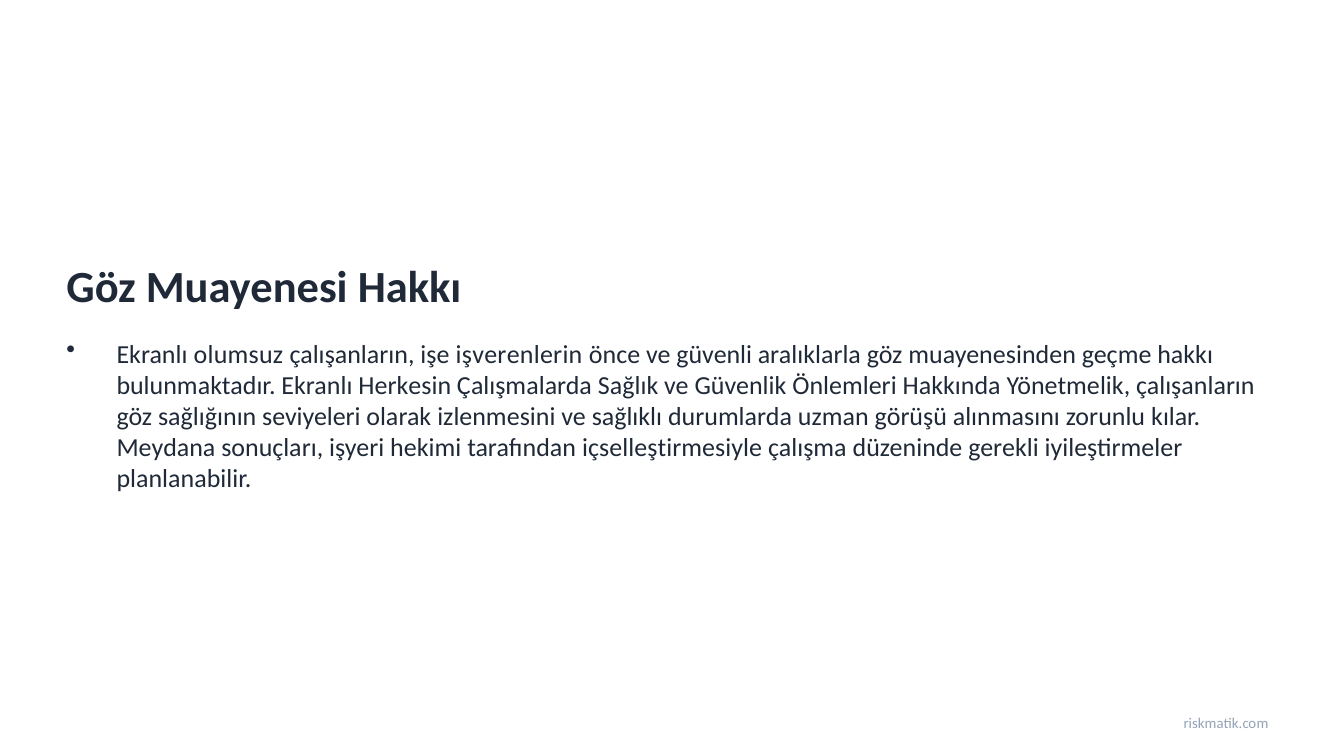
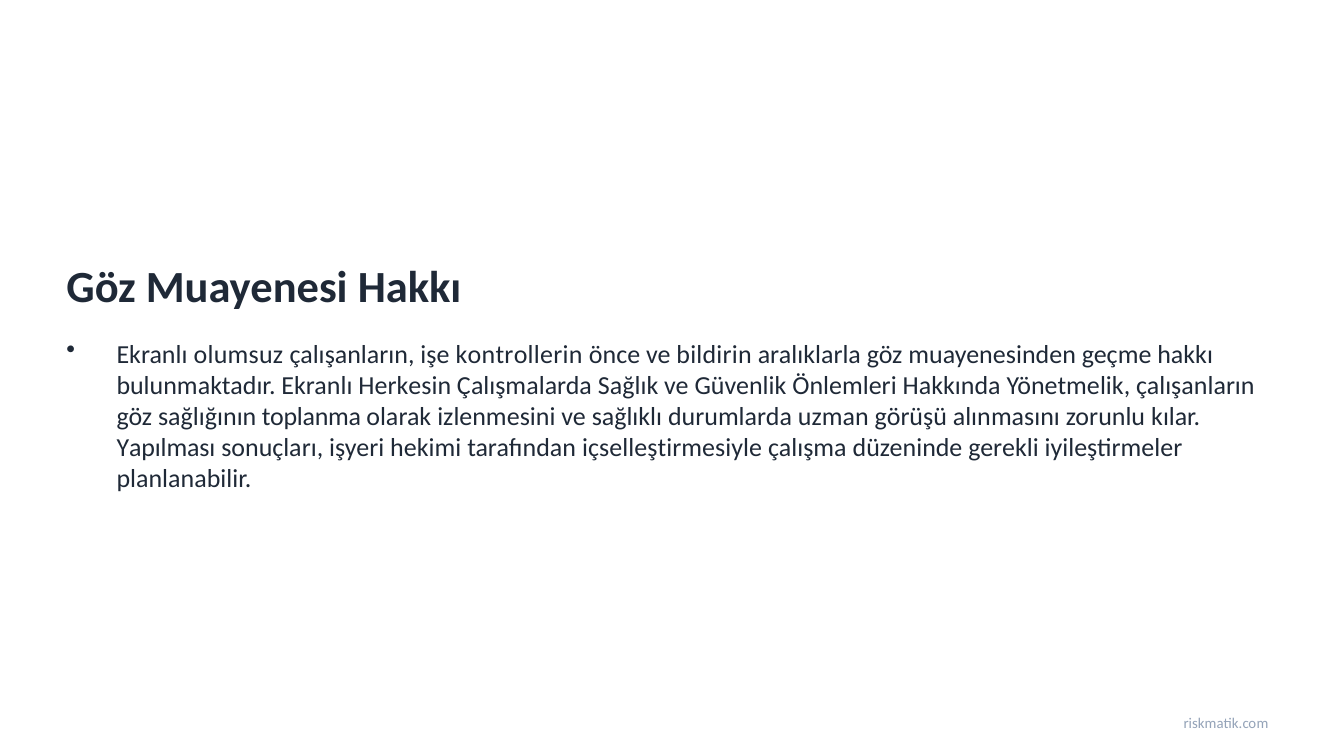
işverenlerin: işverenlerin -> kontrollerin (519, 355)
güvenli: güvenli -> bildirin (714, 355)
seviyeleri: seviyeleri -> toplanma (311, 417)
Meydana: Meydana -> Yapılması (166, 448)
